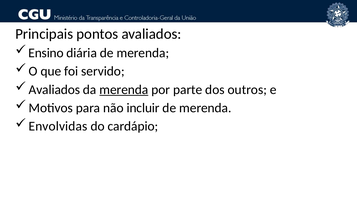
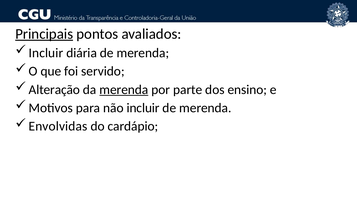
Principais underline: none -> present (44, 34)
Ensino: Ensino -> Incluir (46, 53)
Avaliados: Avaliados -> Alteração (54, 90)
outros: outros -> ensino (247, 90)
